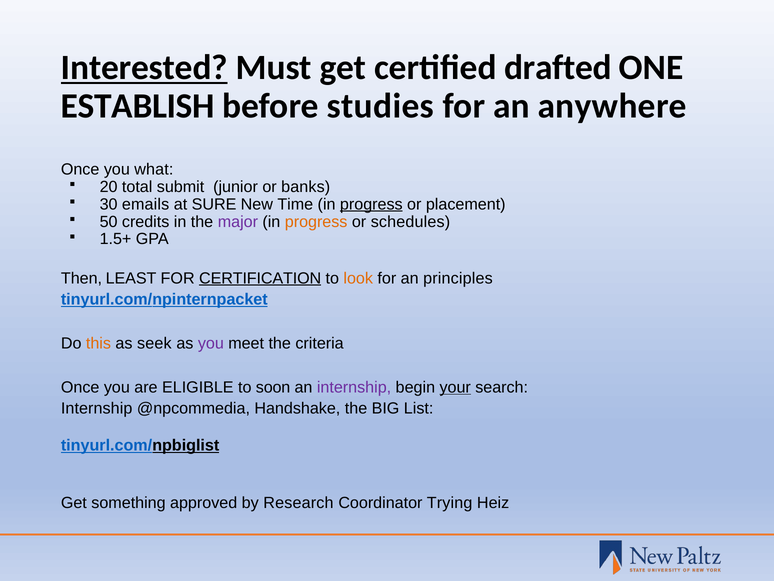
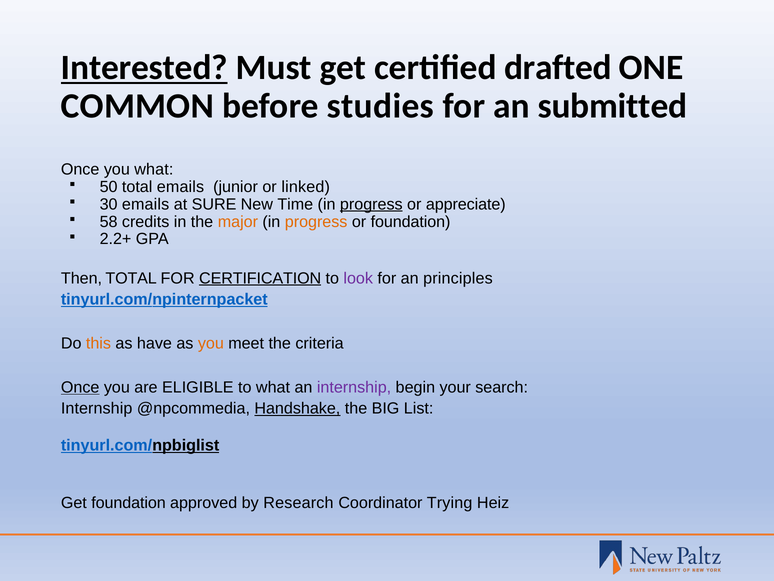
ESTABLISH: ESTABLISH -> COMMON (137, 106)
anywhere: anywhere -> submitted (612, 106)
20: 20 -> 50 (109, 187)
total submit: submit -> emails (180, 187)
banks: banks -> linked (306, 187)
placement: placement -> appreciate (466, 204)
50: 50 -> 58 (109, 221)
major colour: purple -> orange (238, 221)
or schedules: schedules -> foundation (411, 221)
1.5+: 1.5+ -> 2.2+ (116, 239)
Then LEAST: LEAST -> TOTAL (131, 278)
look colour: orange -> purple (358, 278)
seek: seek -> have (154, 343)
you colour: purple -> orange (211, 343)
Once underline: none -> present (80, 387)
to soon: soon -> what (273, 387)
your underline: present -> none (455, 387)
Handshake underline: none -> present (297, 408)
Get something: something -> foundation (129, 503)
